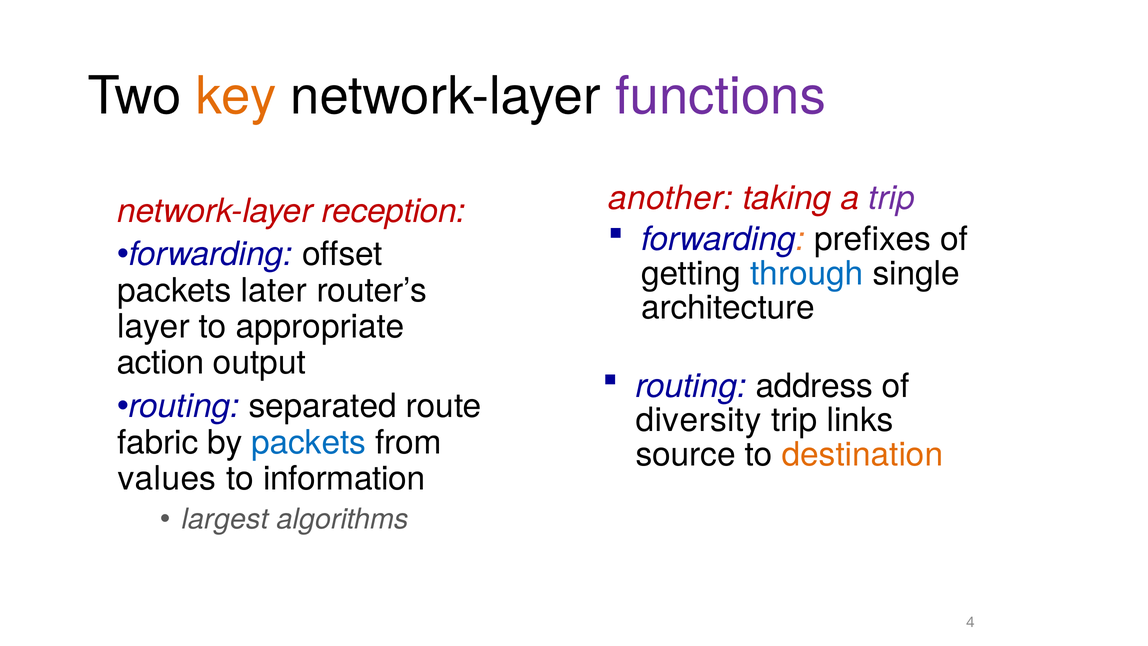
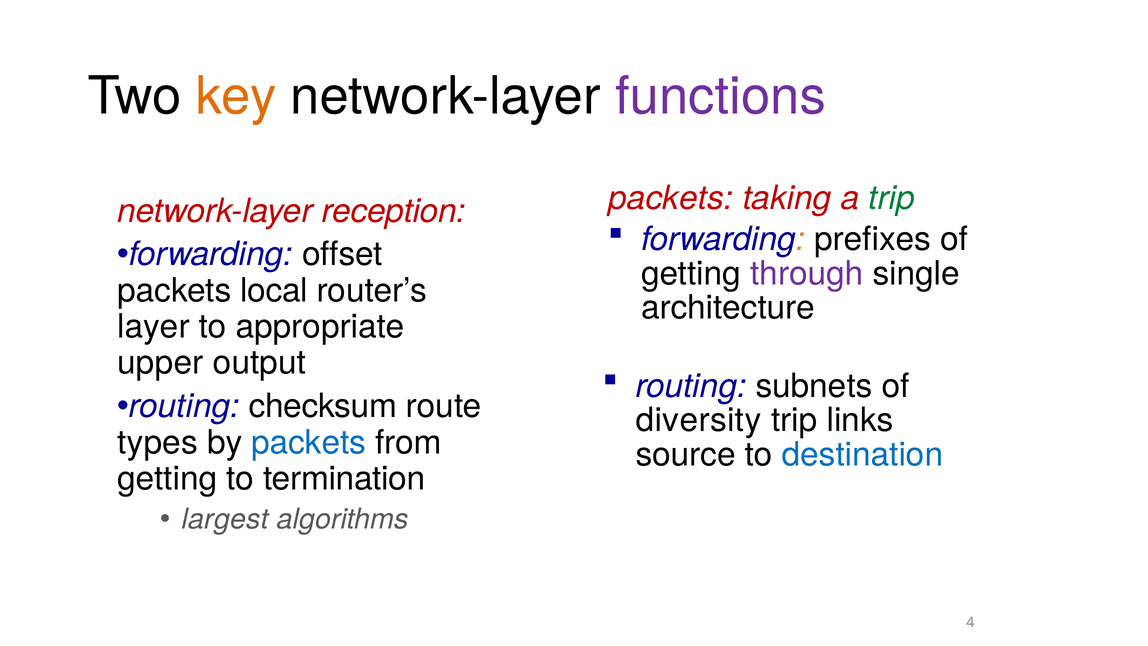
another: another -> packets (671, 198)
trip colour: purple -> green (892, 198)
through colour: blue -> purple (807, 273)
later: later -> local (274, 290)
action: action -> upper (160, 363)
address: address -> subnets (814, 386)
separated: separated -> checksum (323, 406)
fabric: fabric -> types (158, 442)
destination colour: orange -> blue (862, 454)
values: values -> getting (167, 478)
information: information -> termination (344, 478)
